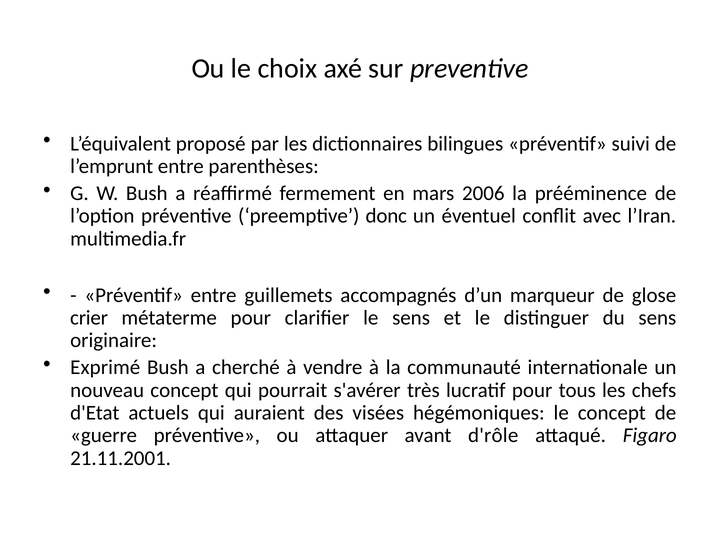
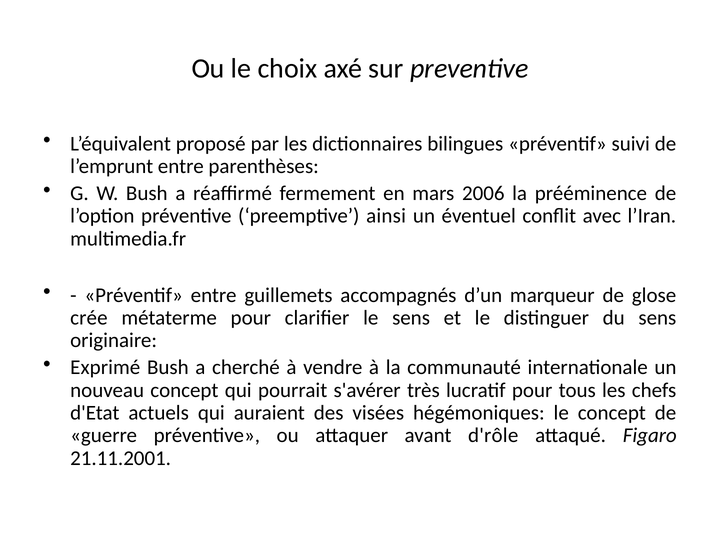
donc: donc -> ainsi (386, 216)
crier: crier -> crée (89, 318)
